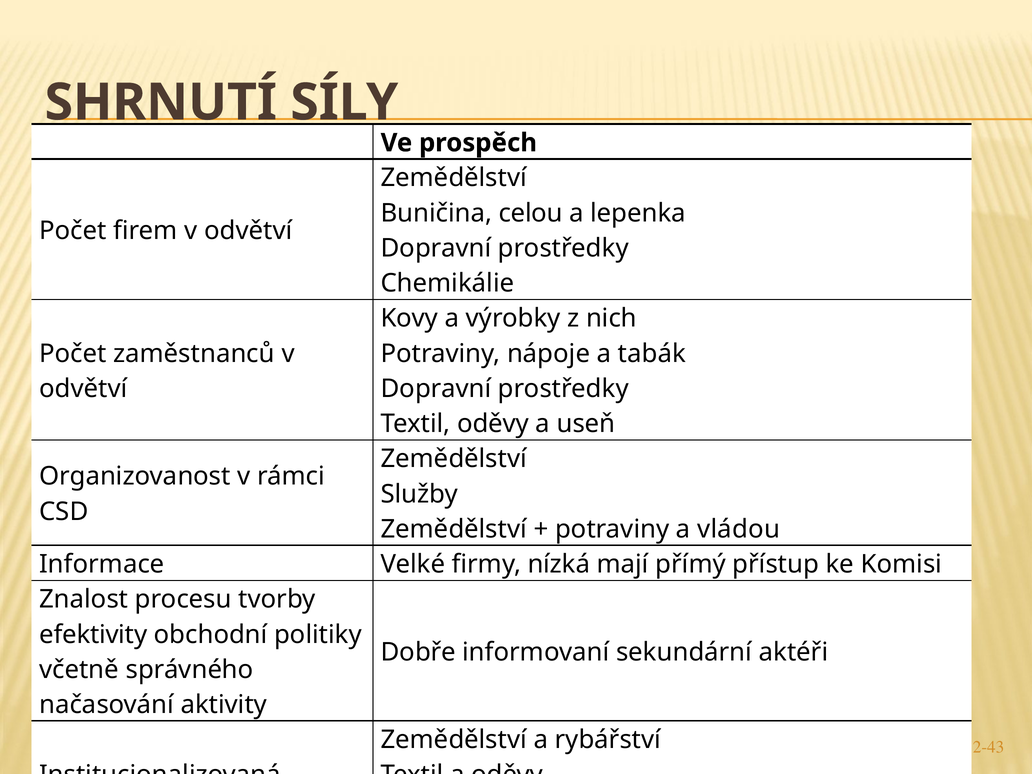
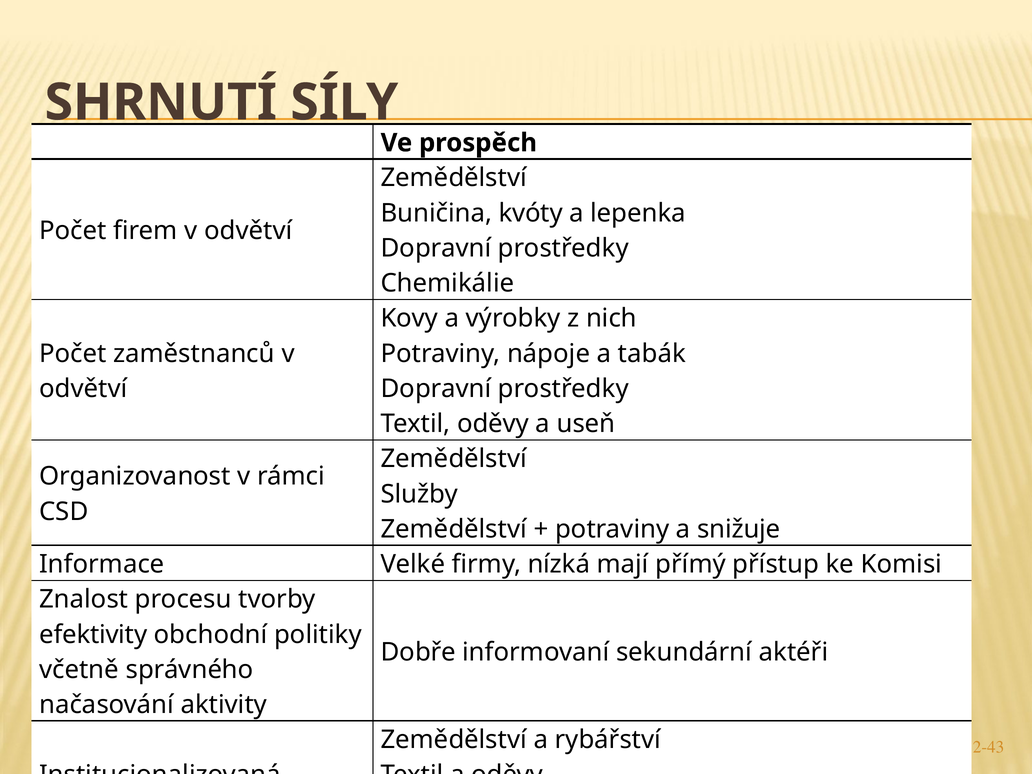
celou: celou -> kvóty (531, 213)
vládou: vládou -> snižuje (739, 529)
